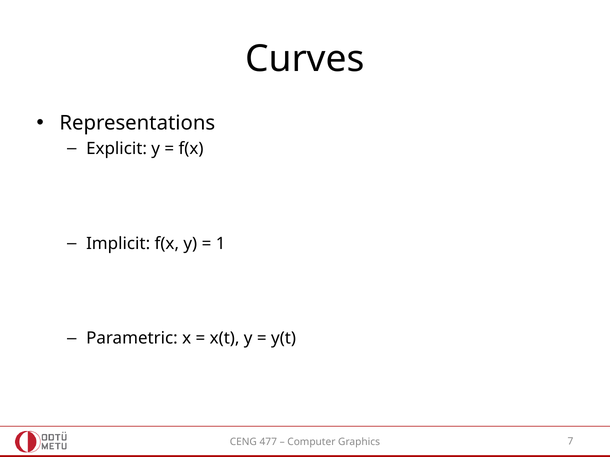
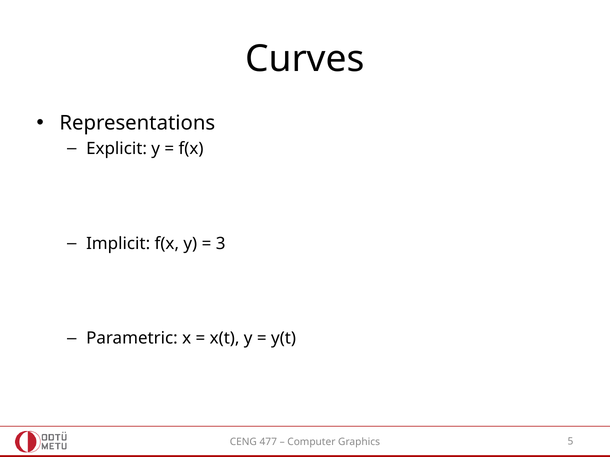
1: 1 -> 3 (221, 244)
7: 7 -> 5 (571, 442)
